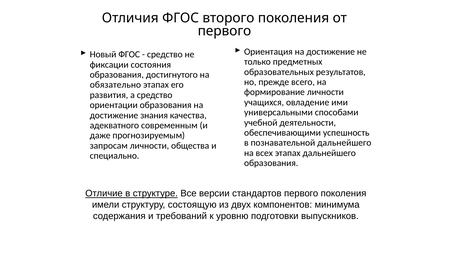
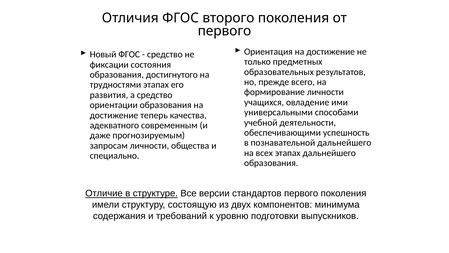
обязательно: обязательно -> трудностями (115, 85)
знания: знания -> теперь (154, 115)
